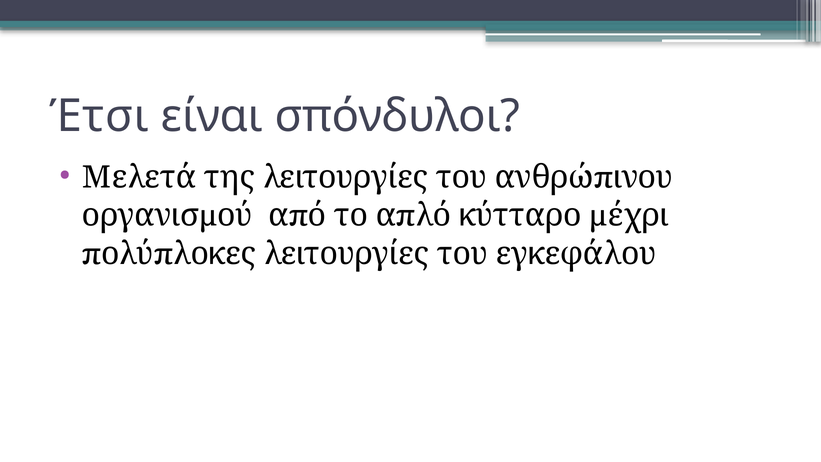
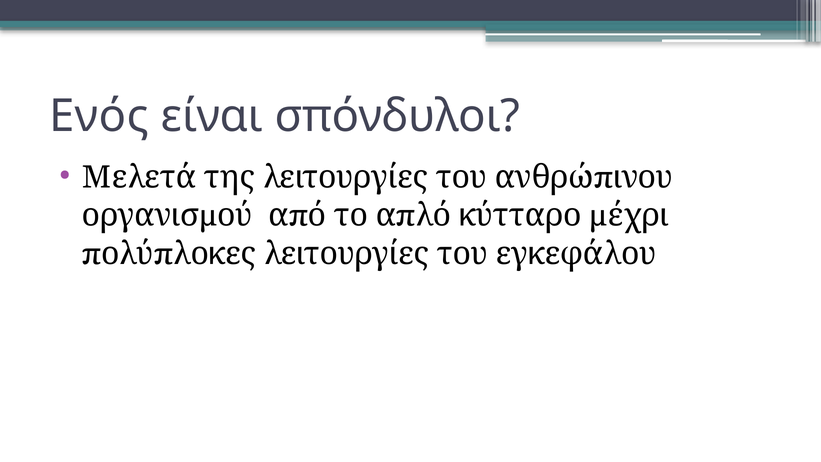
Έτσι: Έτσι -> Ενός (99, 116)
